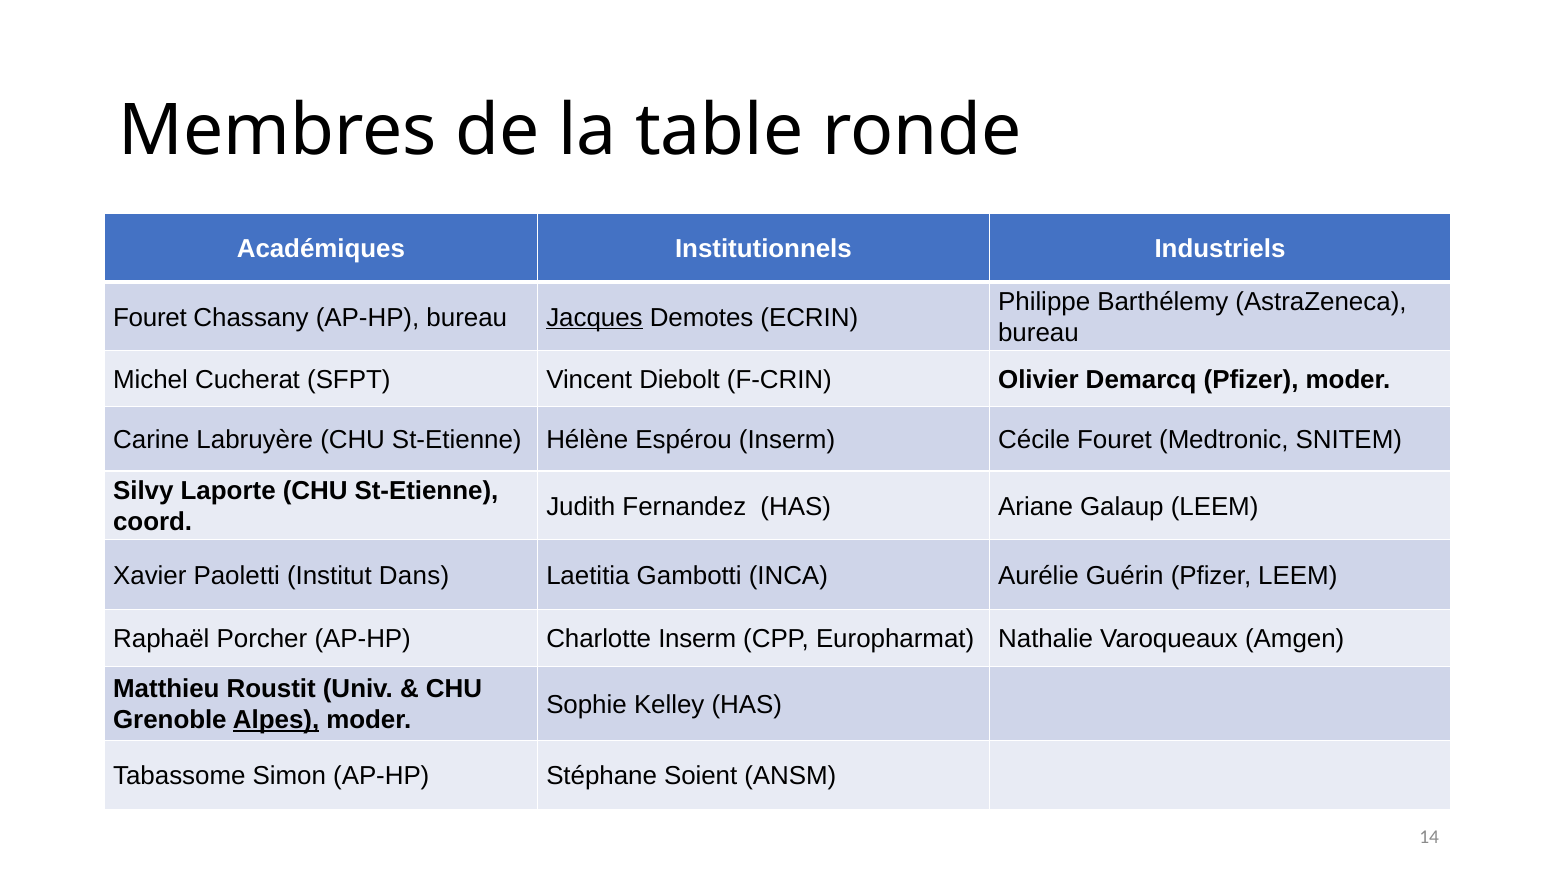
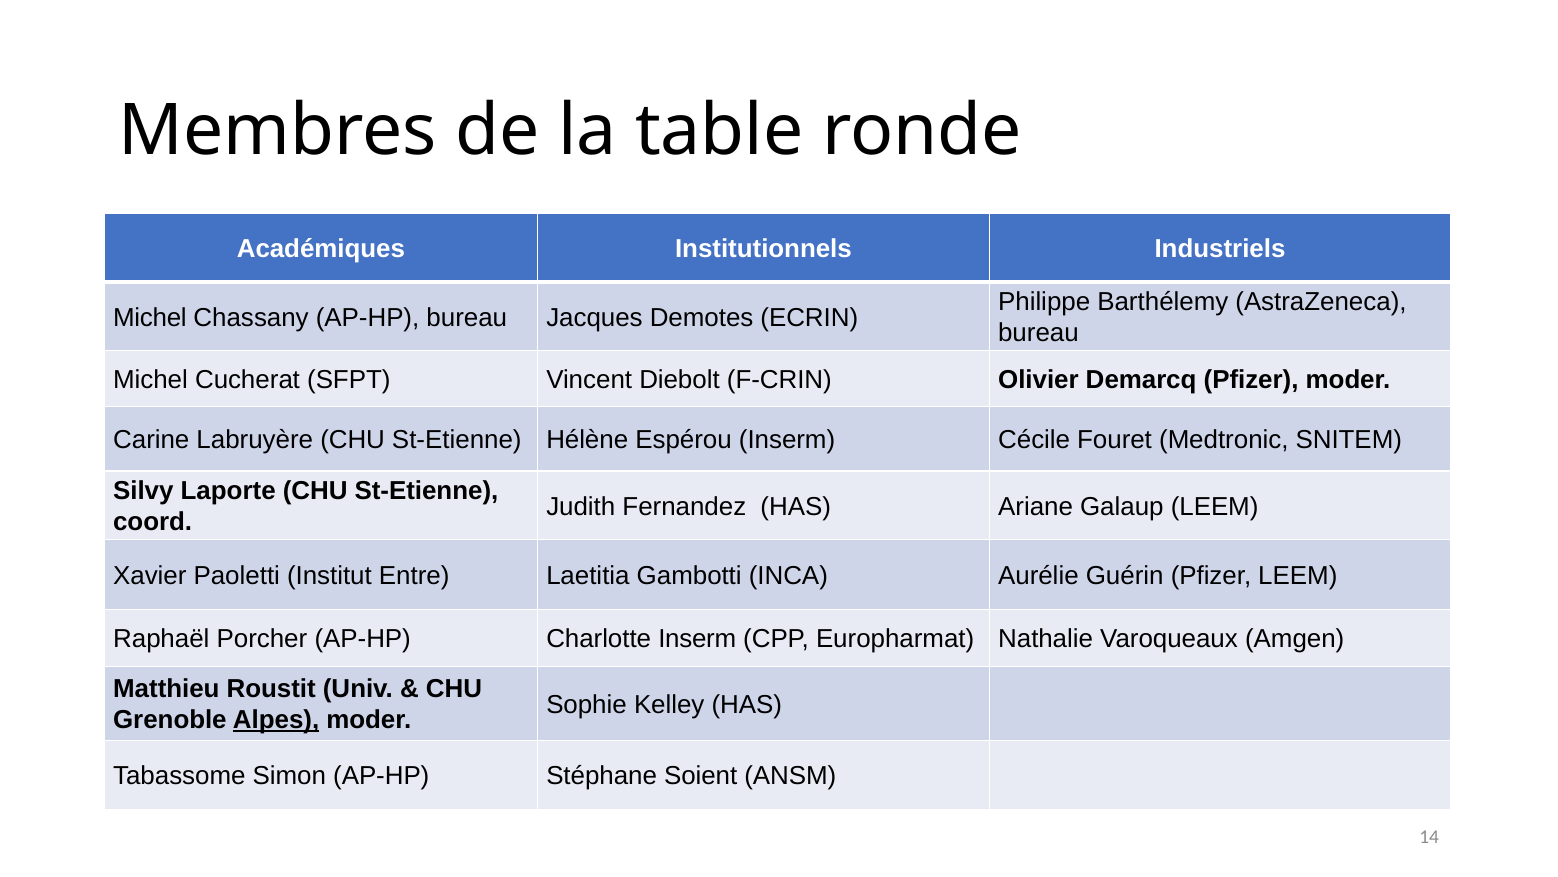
Fouret: Fouret -> Michel (150, 317)
Jacques underline: present -> none (594, 317)
Dans: Dans -> Entre (414, 575)
